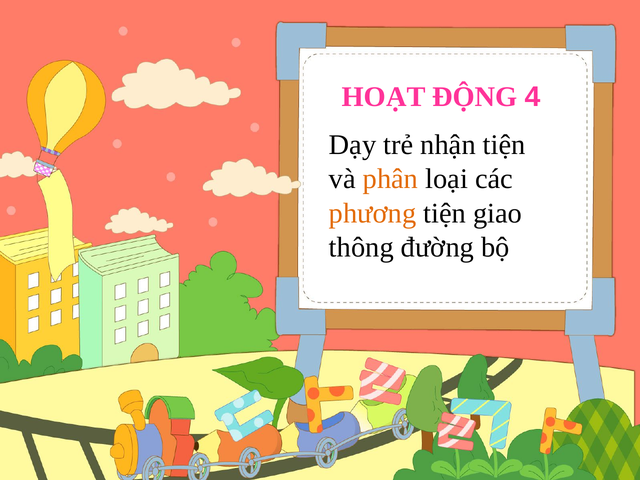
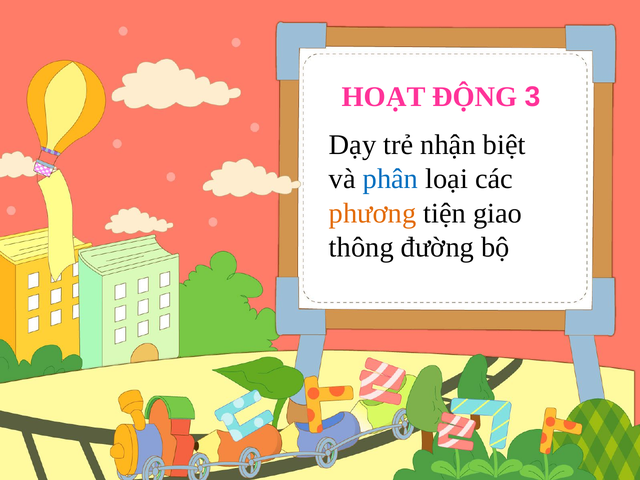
4: 4 -> 3 (533, 97)
nhận tiện: tiện -> biệt (504, 145)
phân colour: orange -> blue (391, 179)
